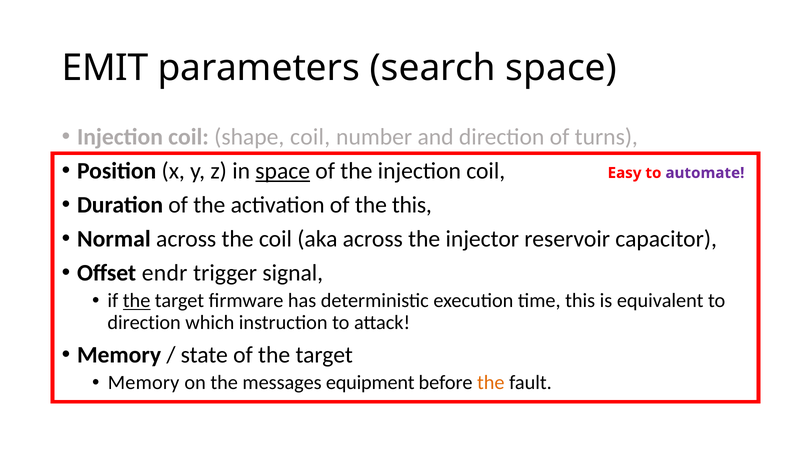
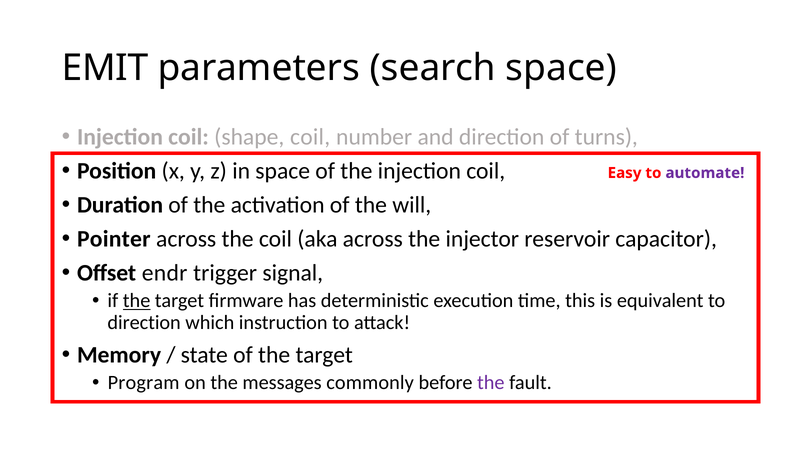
space underline: present -> none (283, 171)
the this: this -> will (412, 205)
Normal: Normal -> Pointer (114, 239)
Memory: Memory -> Program (144, 383)
equipment: equipment -> commonly (370, 383)
the colour: orange -> purple (491, 383)
